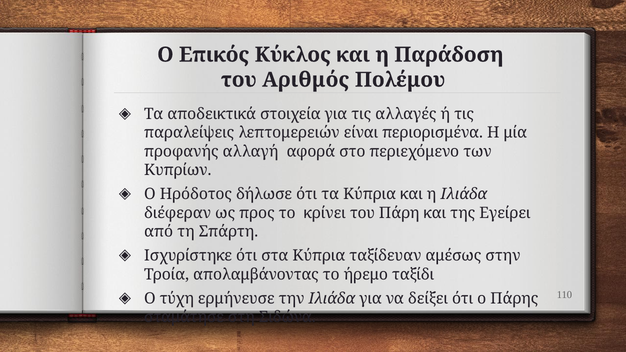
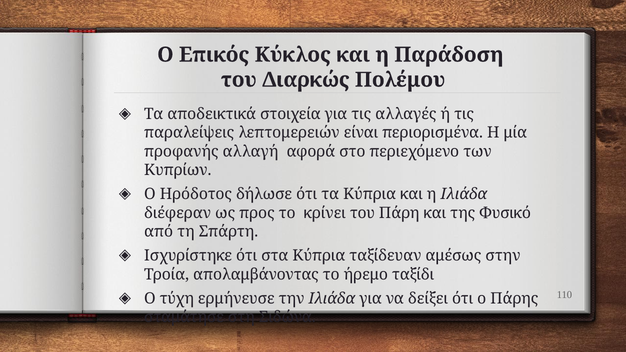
Αριθμός: Αριθμός -> Διαρκώς (306, 80)
Εγείρει: Εγείρει -> Φυσικό (505, 213)
